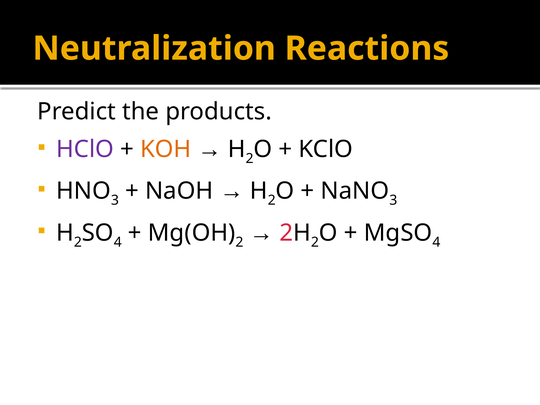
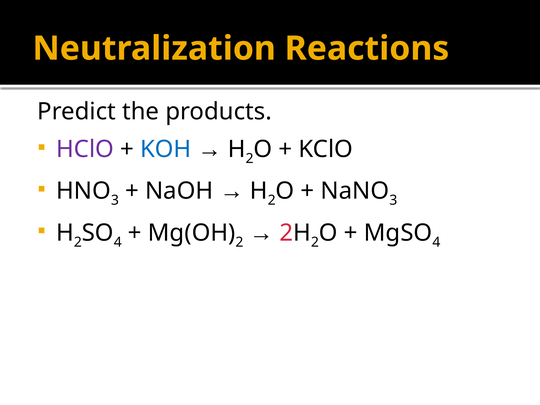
KOH colour: orange -> blue (166, 149)
